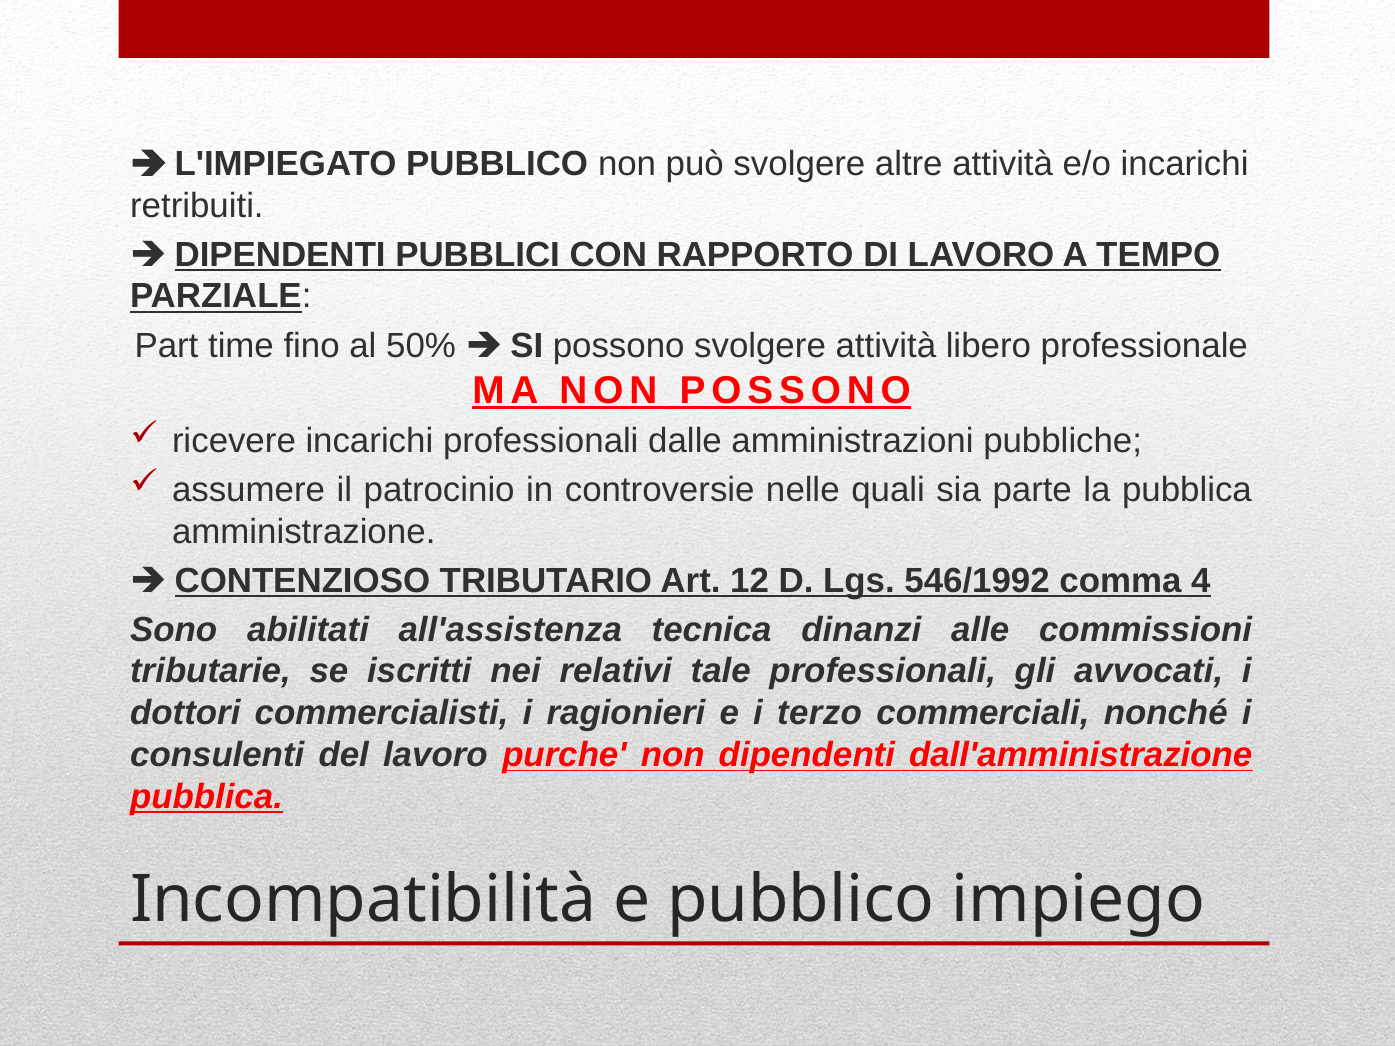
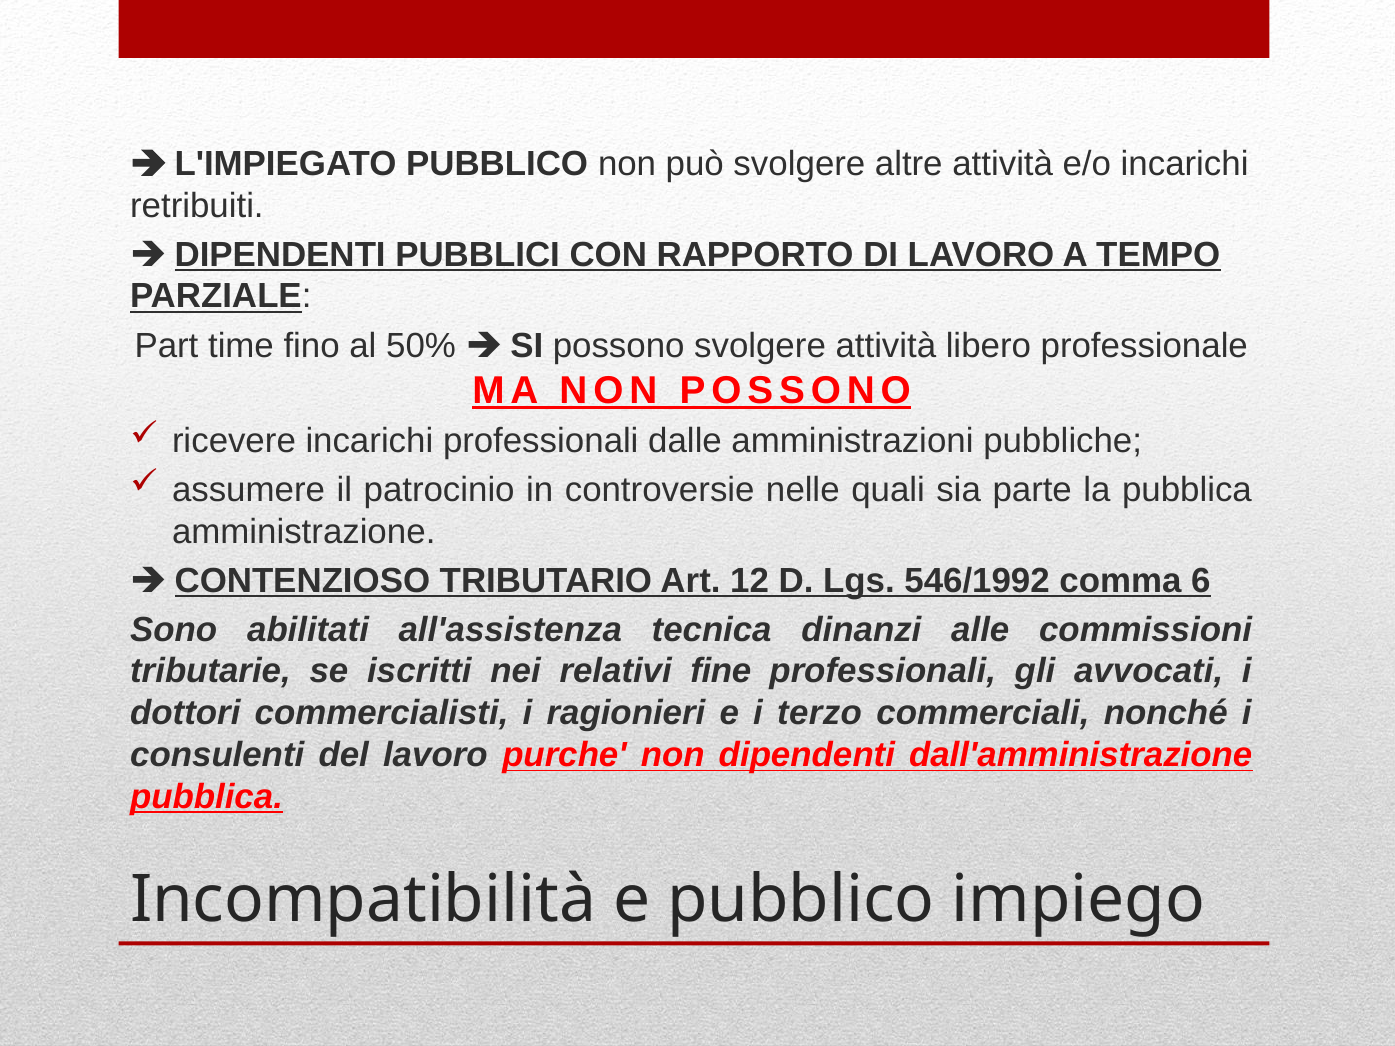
4: 4 -> 6 (1201, 581)
tale: tale -> fine (721, 672)
